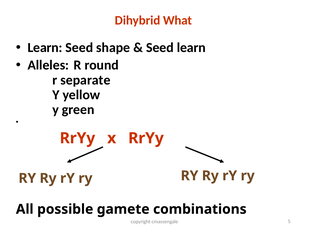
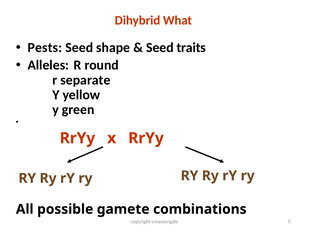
Learn: Learn -> Pests (45, 47)
Seed learn: learn -> traits (191, 47)
